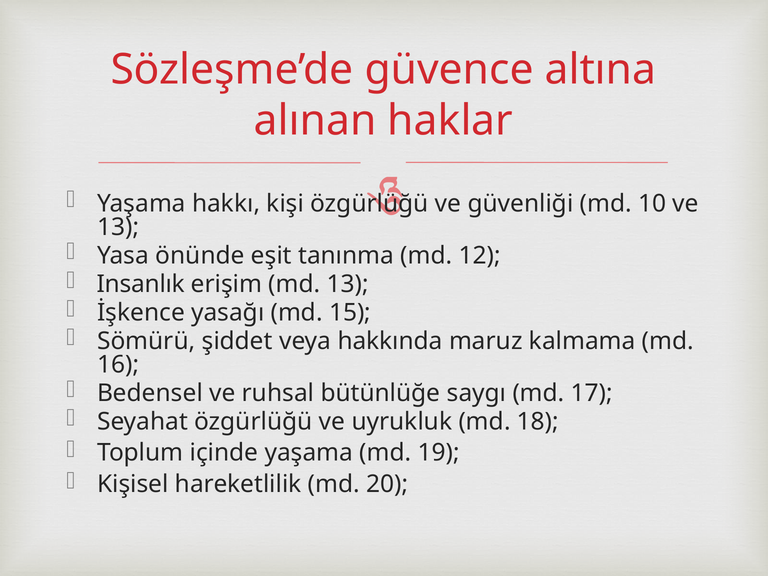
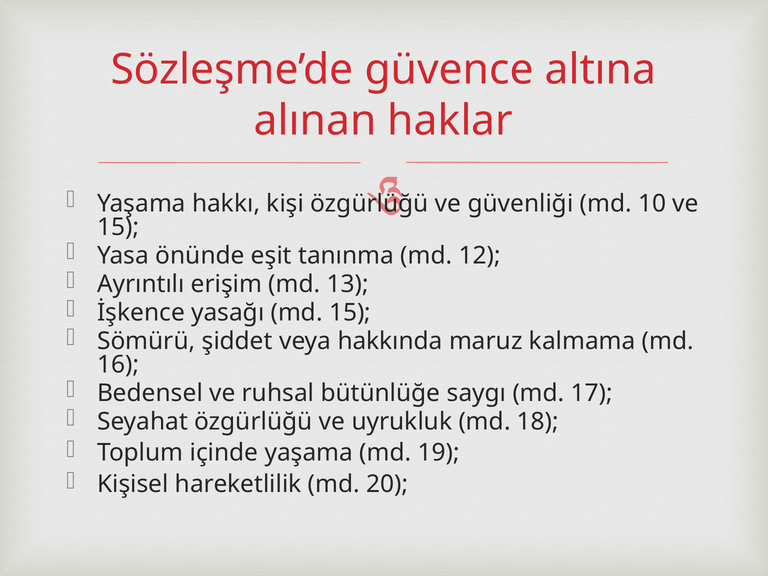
13: 13 -> 15 (118, 227)
Insanlık: Insanlık -> Ayrıntılı (141, 284)
